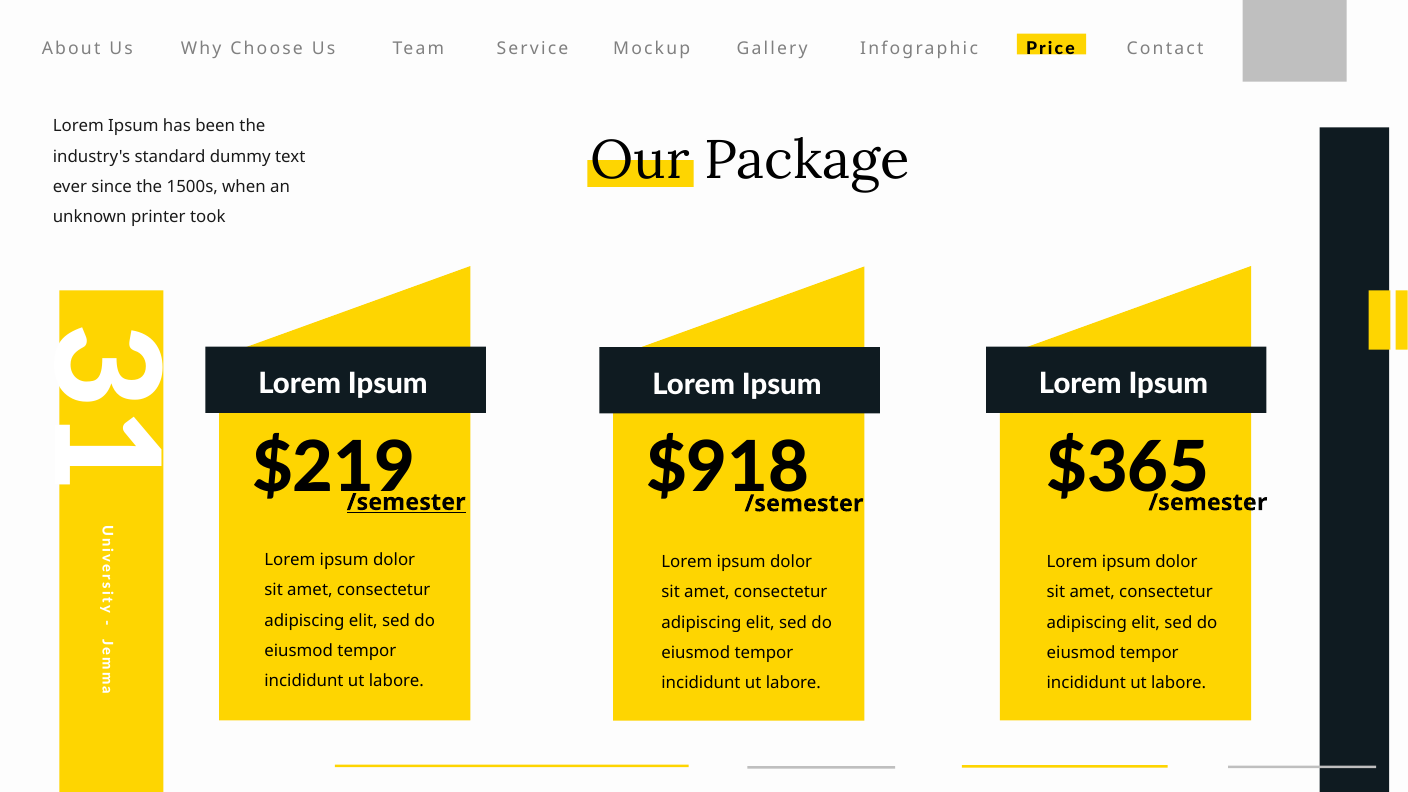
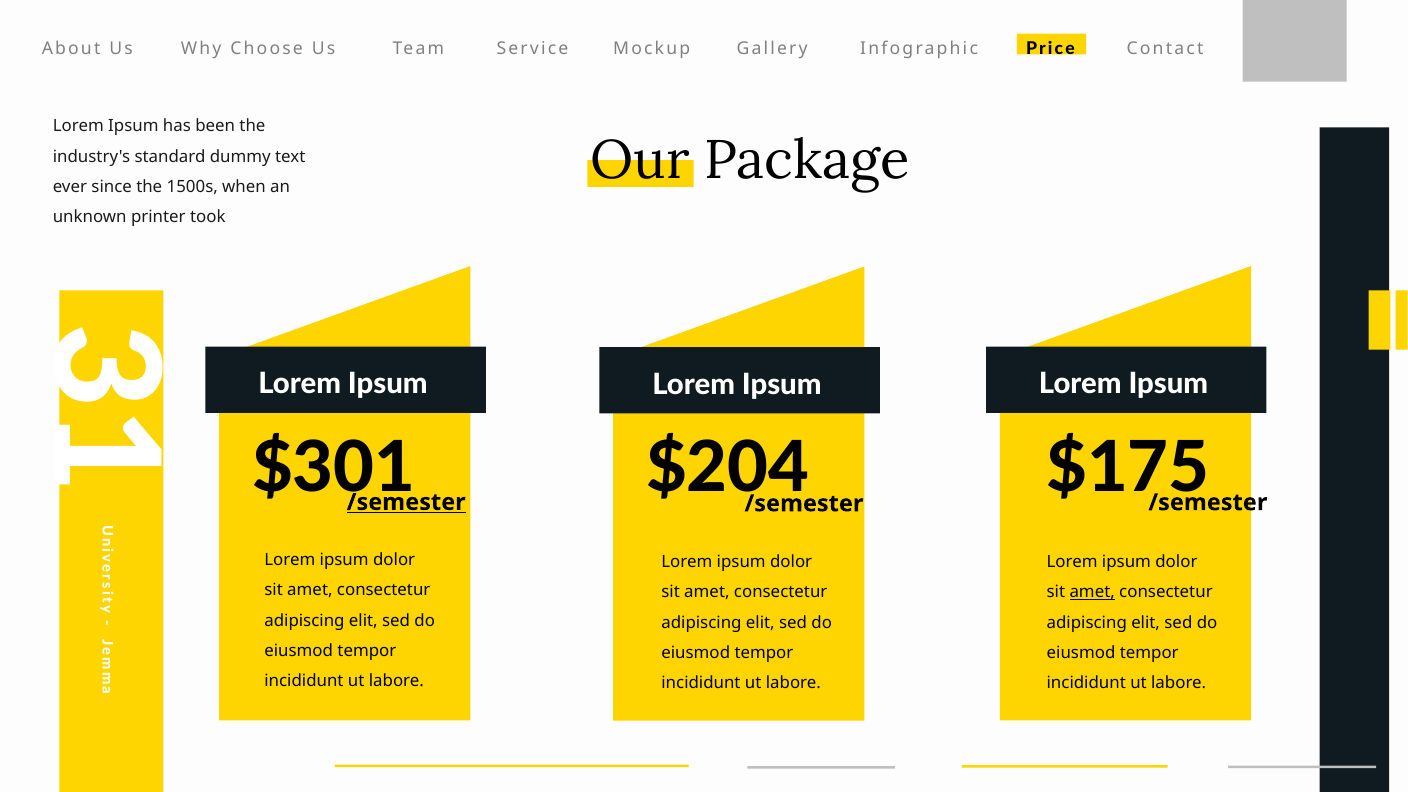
$219: $219 -> $301 (334, 468)
$365: $365 -> $175 (1128, 468)
$918: $918 -> $204 (728, 468)
amet underline: none -> present (1092, 592)
